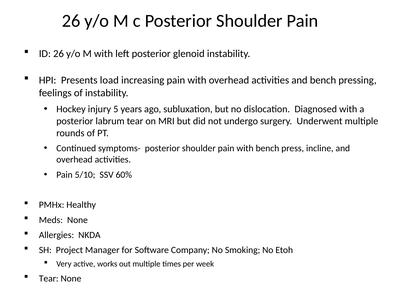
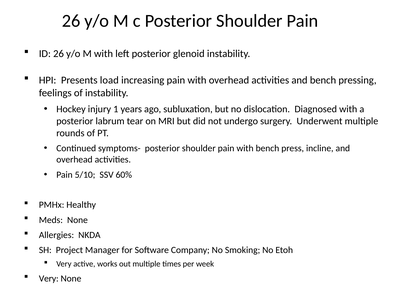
5: 5 -> 1 (116, 109)
Tear: Tear -> Very (49, 279)
